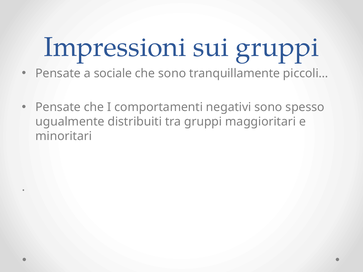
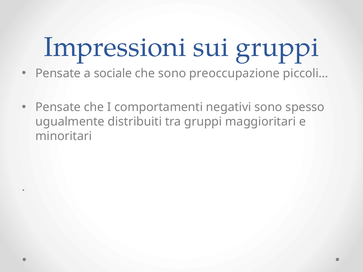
tranquillamente: tranquillamente -> preoccupazione (235, 73)
